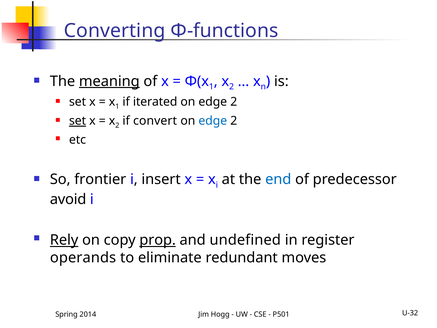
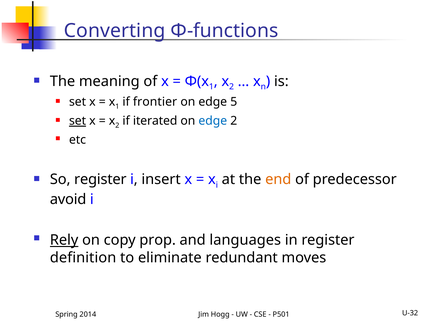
meaning underline: present -> none (109, 81)
iterated: iterated -> frontier (155, 102)
2: 2 -> 5 (234, 102)
convert: convert -> iterated (155, 121)
So frontier: frontier -> register (100, 179)
end colour: blue -> orange (278, 179)
prop underline: present -> none (158, 240)
undefined: undefined -> languages (245, 240)
operands: operands -> definition (83, 257)
